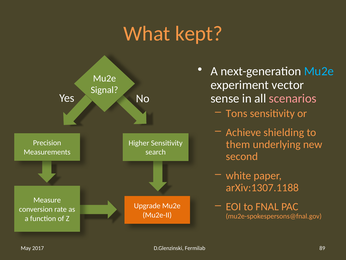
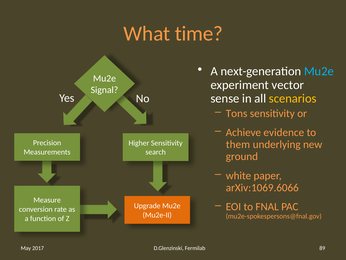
kept: kept -> time (199, 33)
scenarios colour: pink -> yellow (293, 98)
shielding: shielding -> evidence (284, 132)
second: second -> ground (242, 156)
arXiv:1307.1188: arXiv:1307.1188 -> arXiv:1069.6066 (262, 187)
